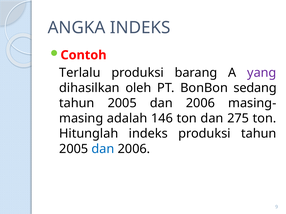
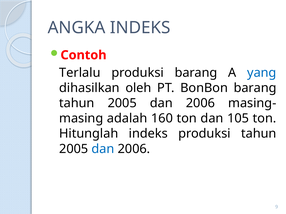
yang colour: purple -> blue (262, 73)
BonBon sedang: sedang -> barang (255, 88)
146: 146 -> 160 (162, 119)
275: 275 -> 105 (238, 119)
